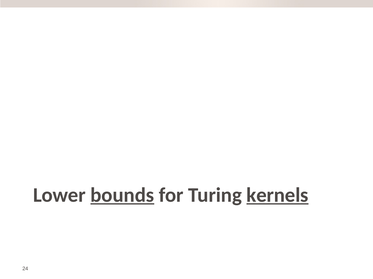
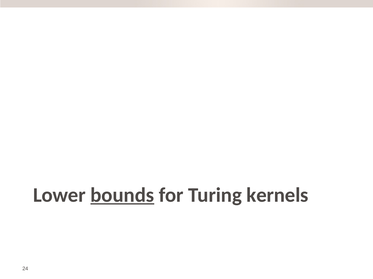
kernels underline: present -> none (277, 196)
